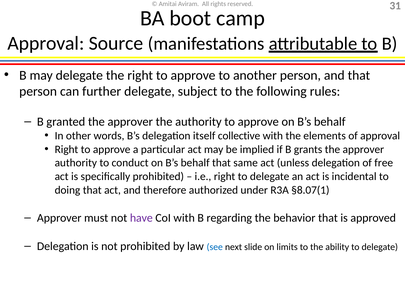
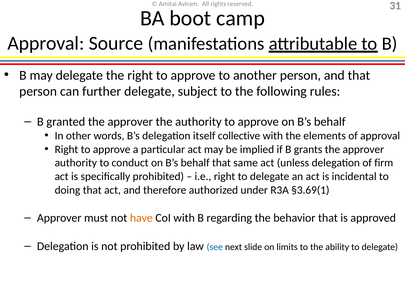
free: free -> firm (384, 163)
§8.07(1: §8.07(1 -> §3.69(1 (310, 190)
have colour: purple -> orange (141, 218)
